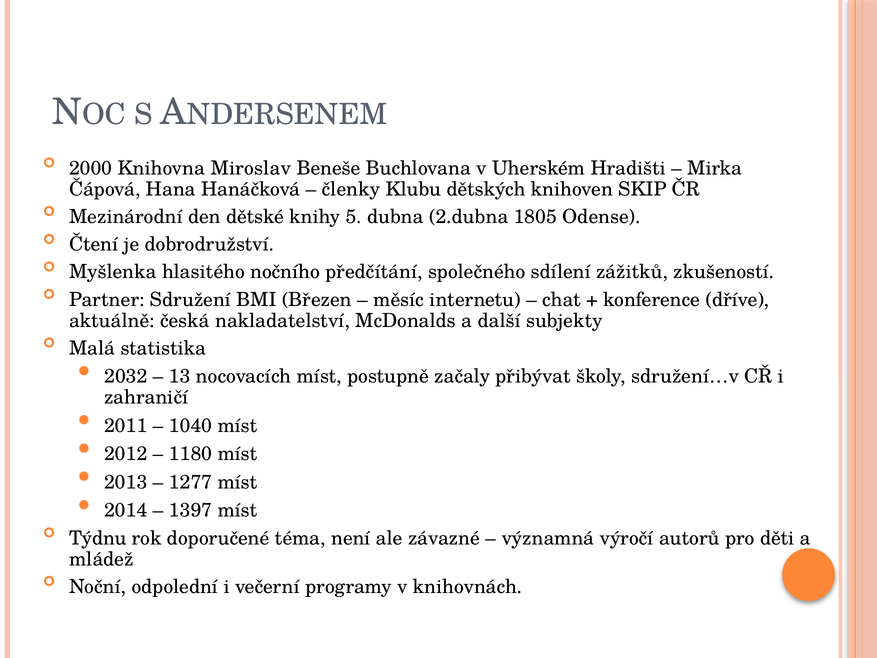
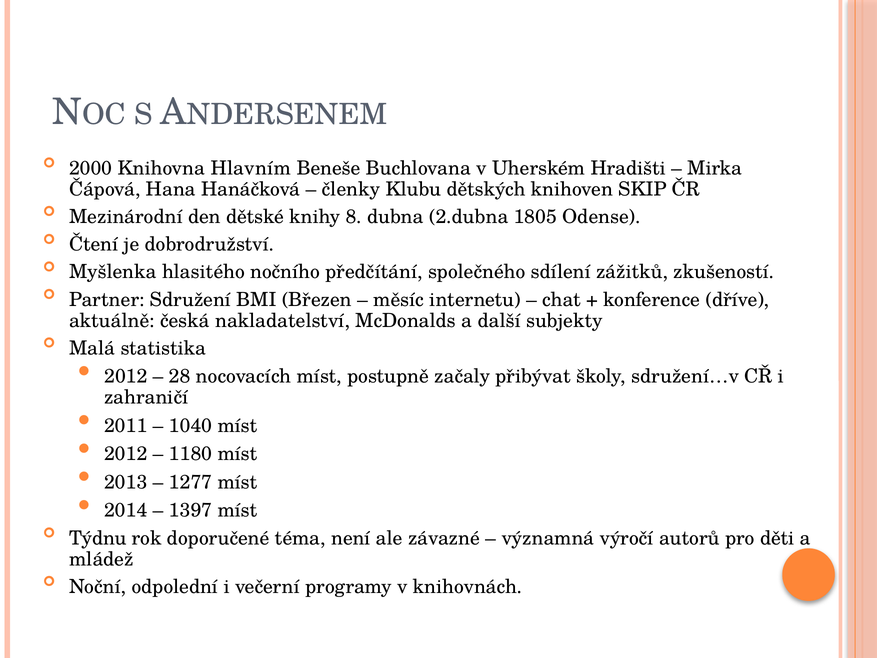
Miroslav: Miroslav -> Hlavním (251, 168)
5: 5 -> 8 (354, 217)
2032: 2032 -> 2012 (126, 376)
13: 13 -> 28 (180, 376)
